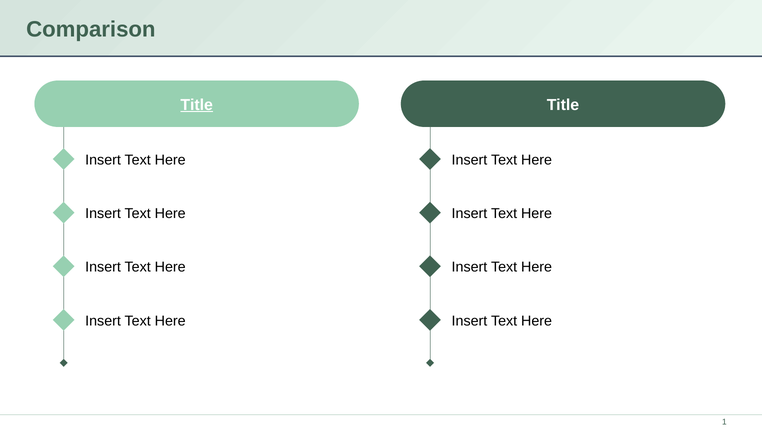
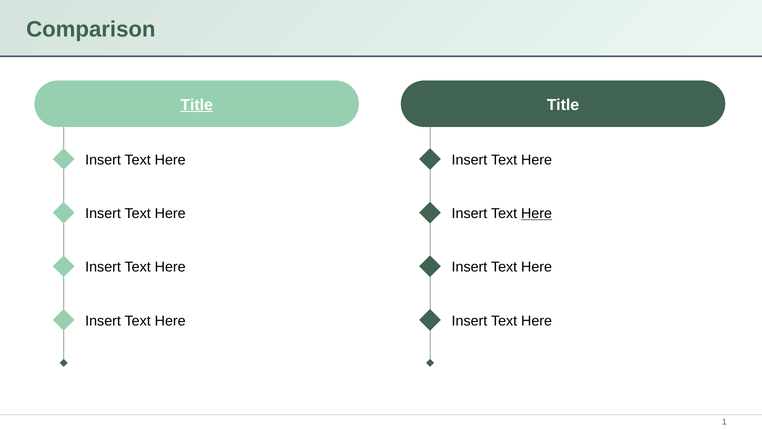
Here underline: none -> present (537, 213)
